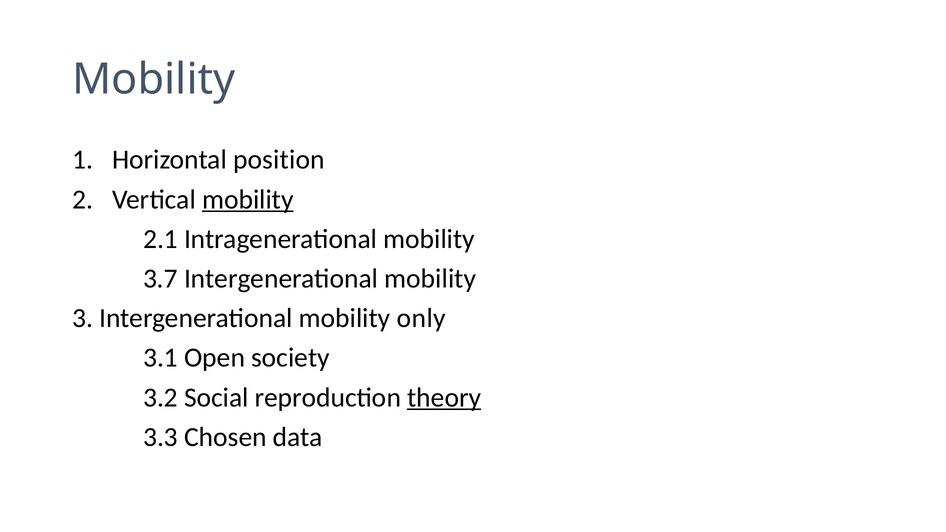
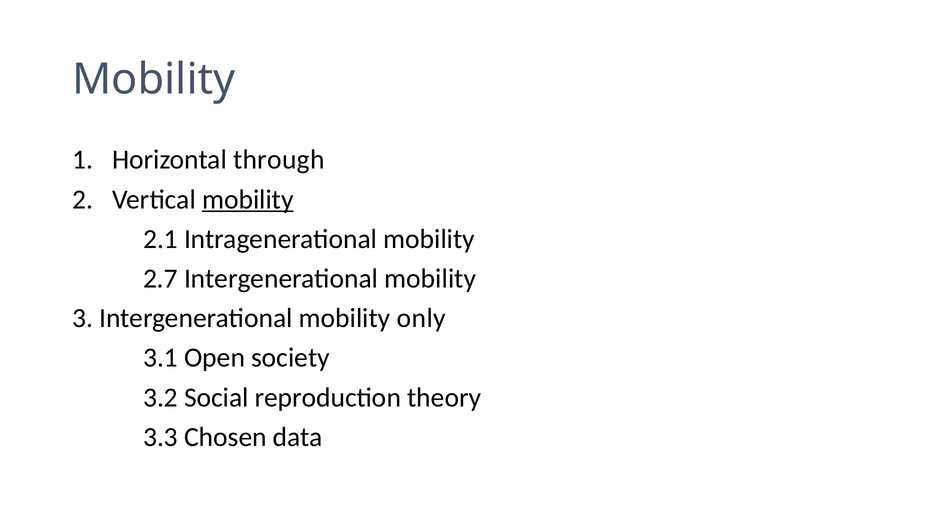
position: position -> through (279, 160)
3.7: 3.7 -> 2.7 (160, 279)
theory underline: present -> none (444, 398)
